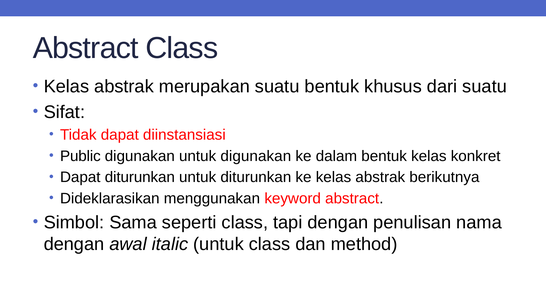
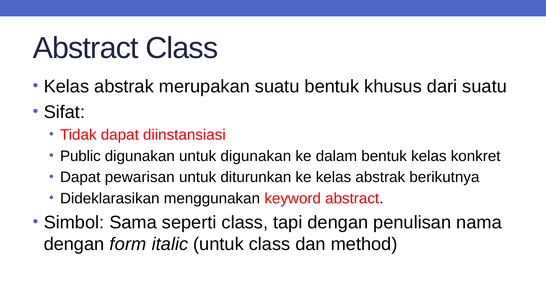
Dapat diturunkan: diturunkan -> pewarisan (140, 177)
awal: awal -> form (128, 244)
